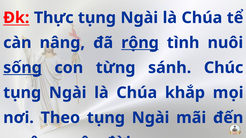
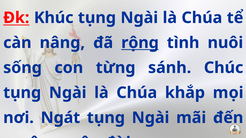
Thực: Thực -> Khúc (54, 18)
sống underline: present -> none (23, 68)
Theo: Theo -> Ngát (60, 118)
